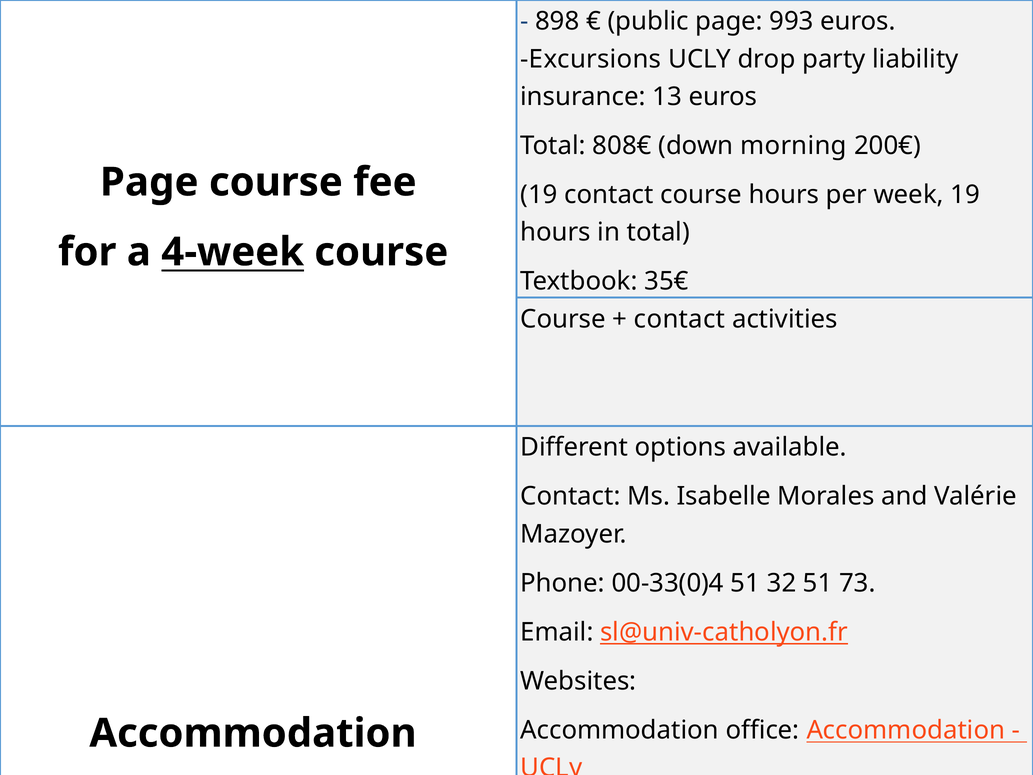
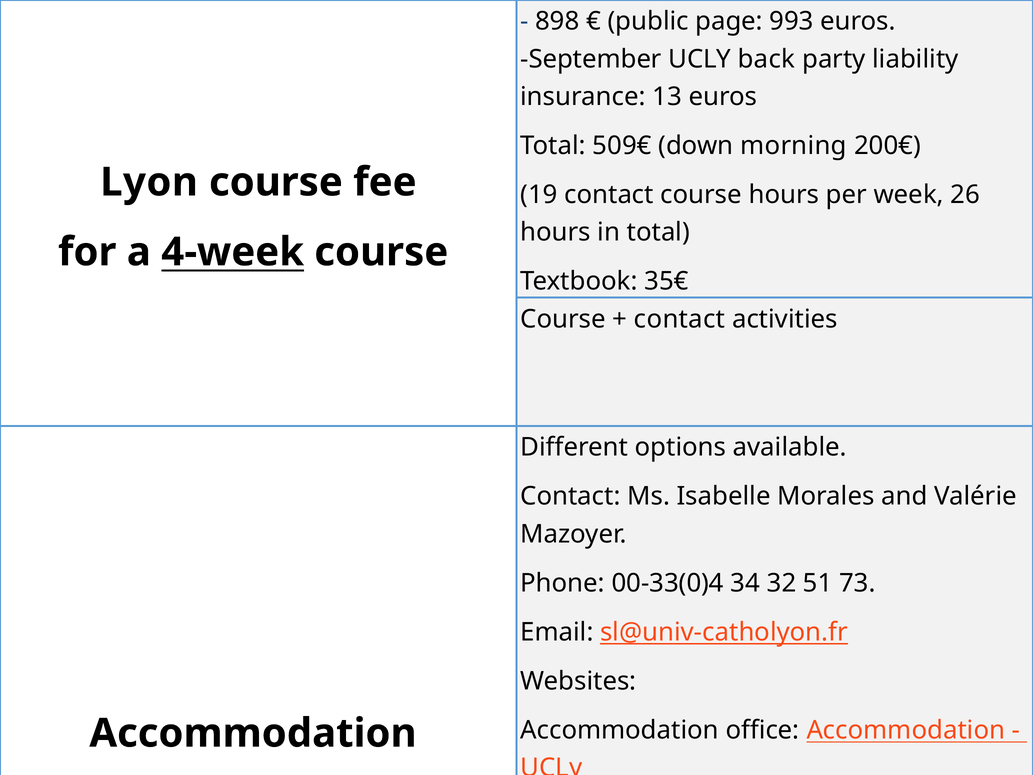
Excursions: Excursions -> September (591, 59)
drop: drop -> back (766, 59)
808€: 808€ -> 509€ (622, 146)
Page: Page -> Lyon (149, 182)
week 19: 19 -> 26 (965, 195)
00-33(0)4 51: 51 -> 34 (745, 583)
